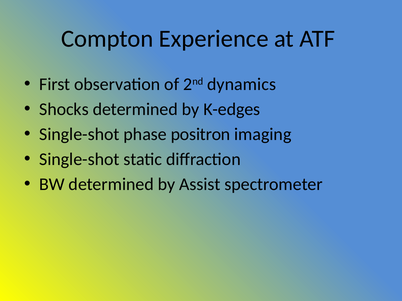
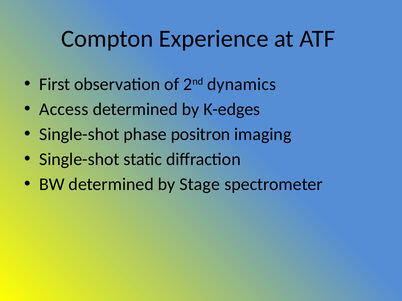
Shocks: Shocks -> Access (64, 109)
Assist: Assist -> Stage (200, 184)
